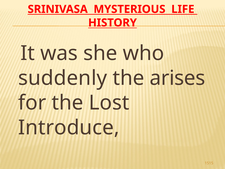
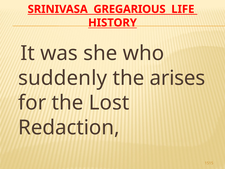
MYSTERIOUS: MYSTERIOUS -> GREGARIOUS (130, 9)
Introduce: Introduce -> Redaction (69, 127)
